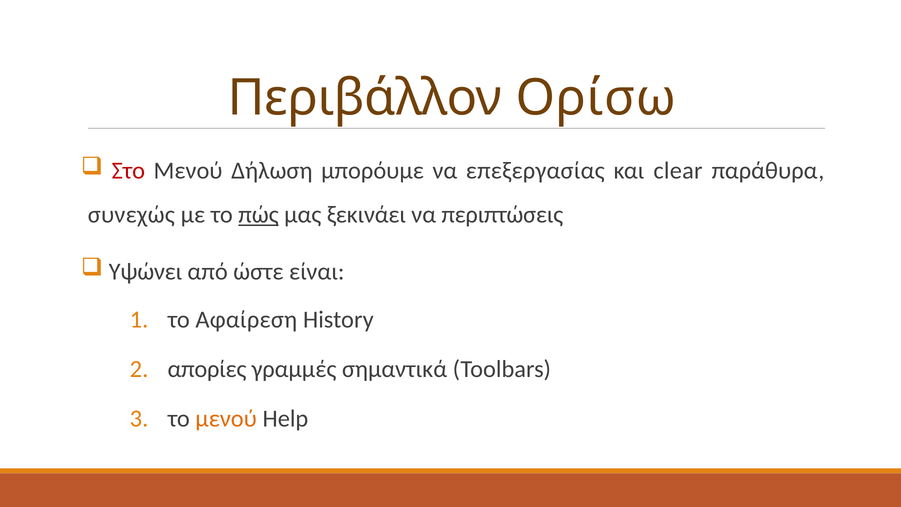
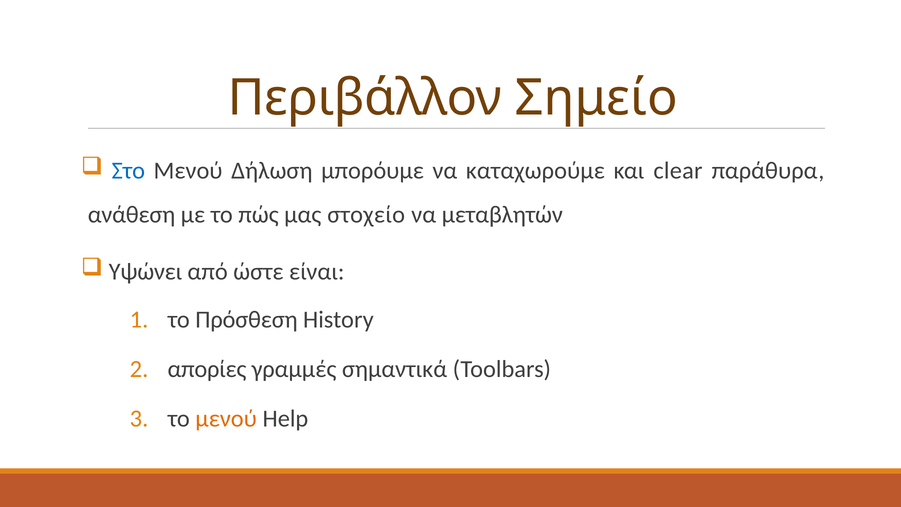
Ορίσω: Ορίσω -> Σημείο (596, 98)
Στο colour: red -> blue (128, 171)
επεξεργασίας: επεξεργασίας -> καταχωρούμε (535, 171)
συνεχώς: συνεχώς -> ανάθεση (132, 215)
πώς underline: present -> none (259, 215)
ξεκινάει: ξεκινάει -> στοχείο (366, 215)
περιπτώσεις: περιπτώσεις -> μεταβλητών (502, 215)
Αφαίρεση: Αφαίρεση -> Πρόσθεση (247, 319)
